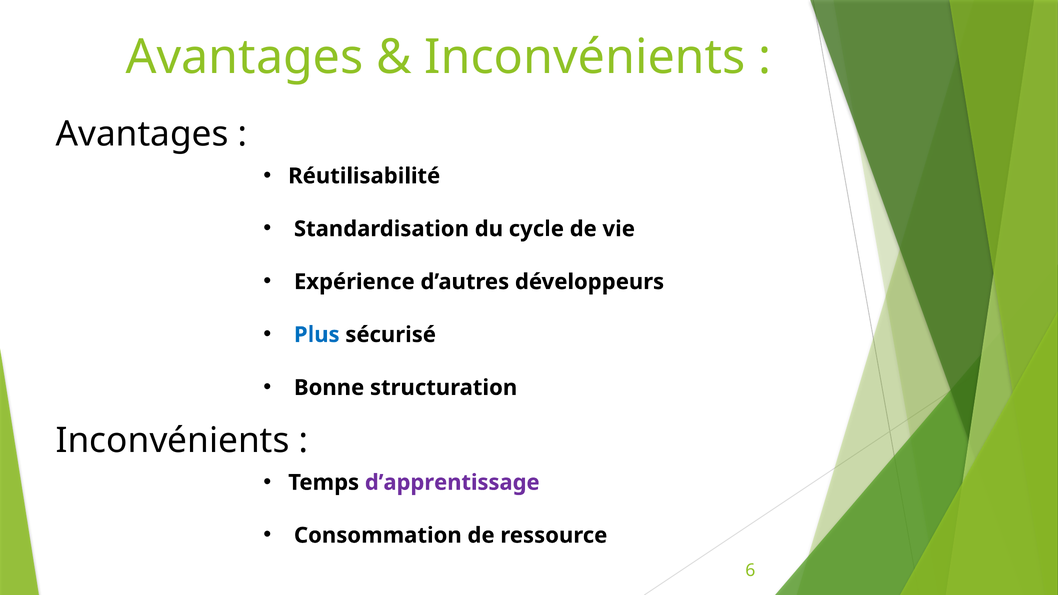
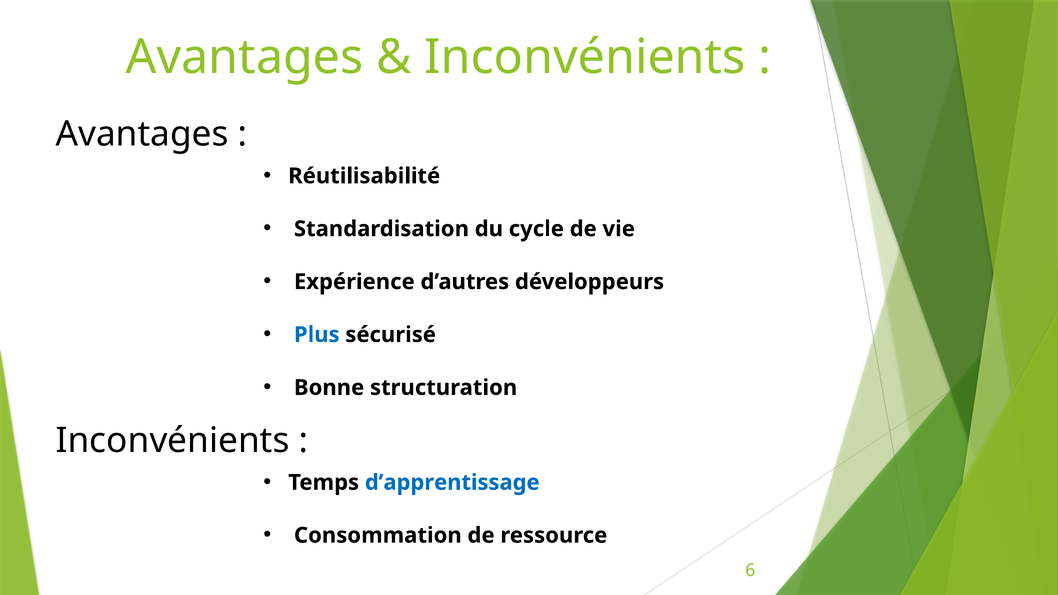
d’apprentissage colour: purple -> blue (452, 483)
